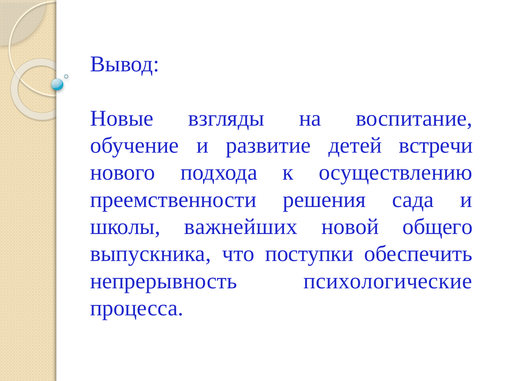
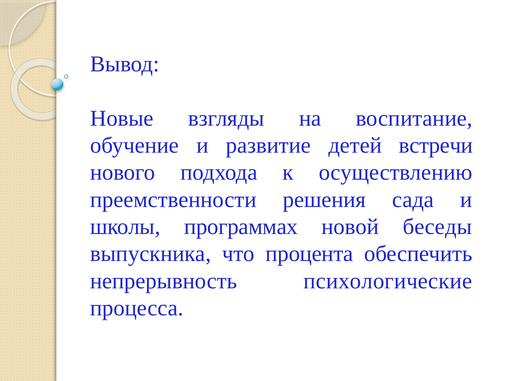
важнейших: важнейших -> программах (241, 227)
общего: общего -> беседы (437, 227)
поступки: поступки -> процента (309, 254)
